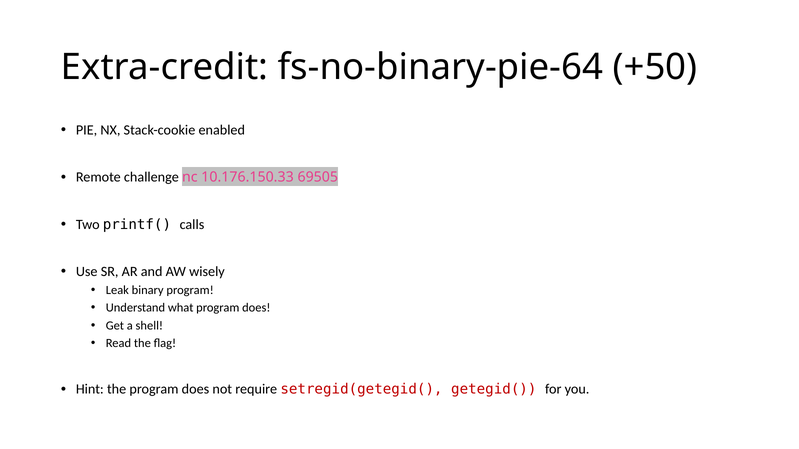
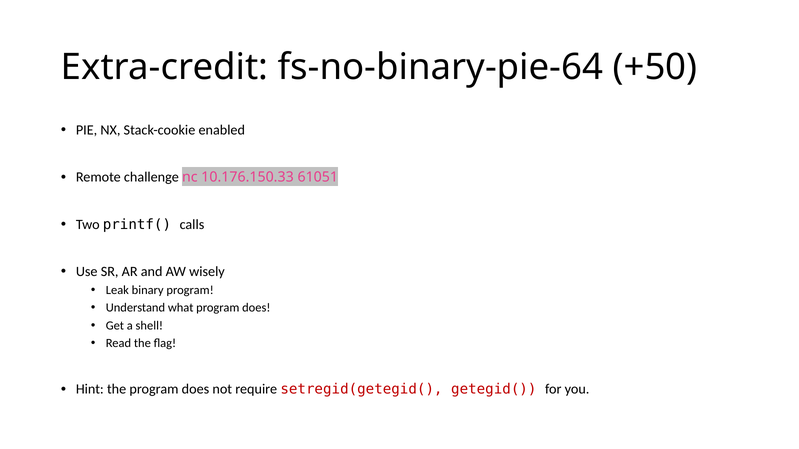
69505: 69505 -> 61051 (318, 177)
